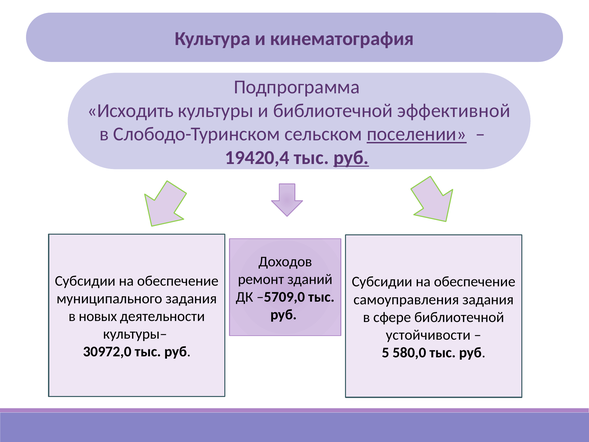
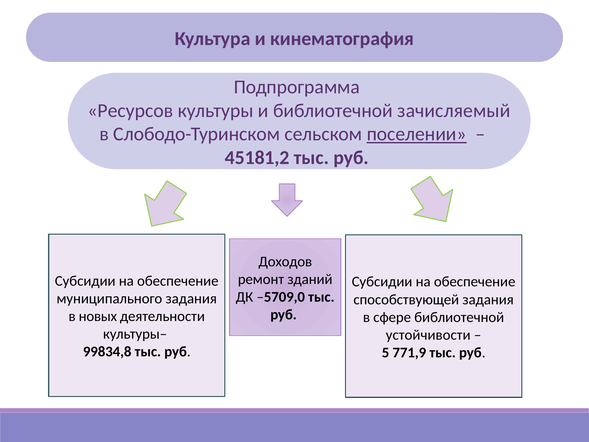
Исходить: Исходить -> Ресурсов (130, 111)
эффективной: эффективной -> зачисляемый (454, 111)
19420,4: 19420,4 -> 45181,2 (257, 158)
руб underline: present -> none (351, 158)
самоуправления: самоуправления -> способствующей (406, 299)
30972,0: 30972,0 -> 99834,8 (107, 352)
580,0: 580,0 -> 771,9 (409, 352)
